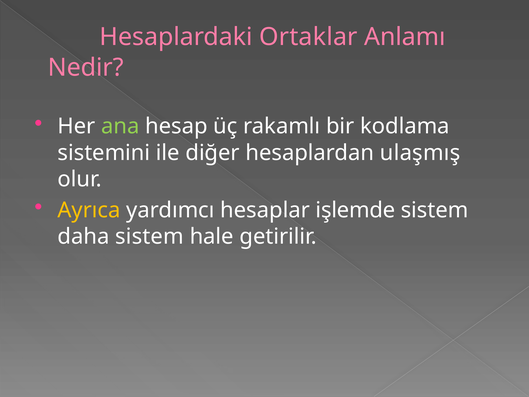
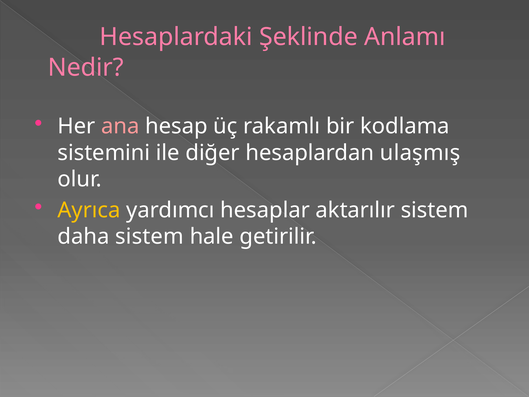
Ortaklar: Ortaklar -> Şeklinde (309, 37)
ana colour: light green -> pink (120, 126)
işlemde: işlemde -> aktarılır (355, 210)
